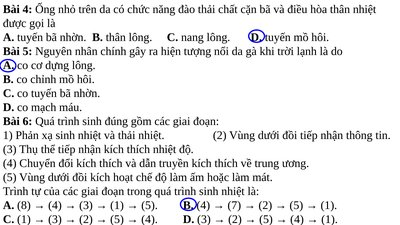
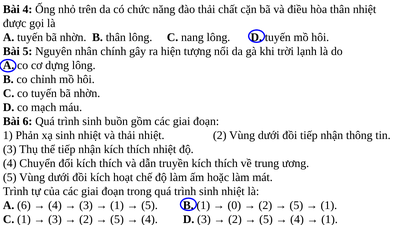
đúng: đúng -> buồn (116, 121)
A 8: 8 -> 6 (24, 205)
4: 4 -> 1 (203, 205)
7: 7 -> 0 (234, 205)
